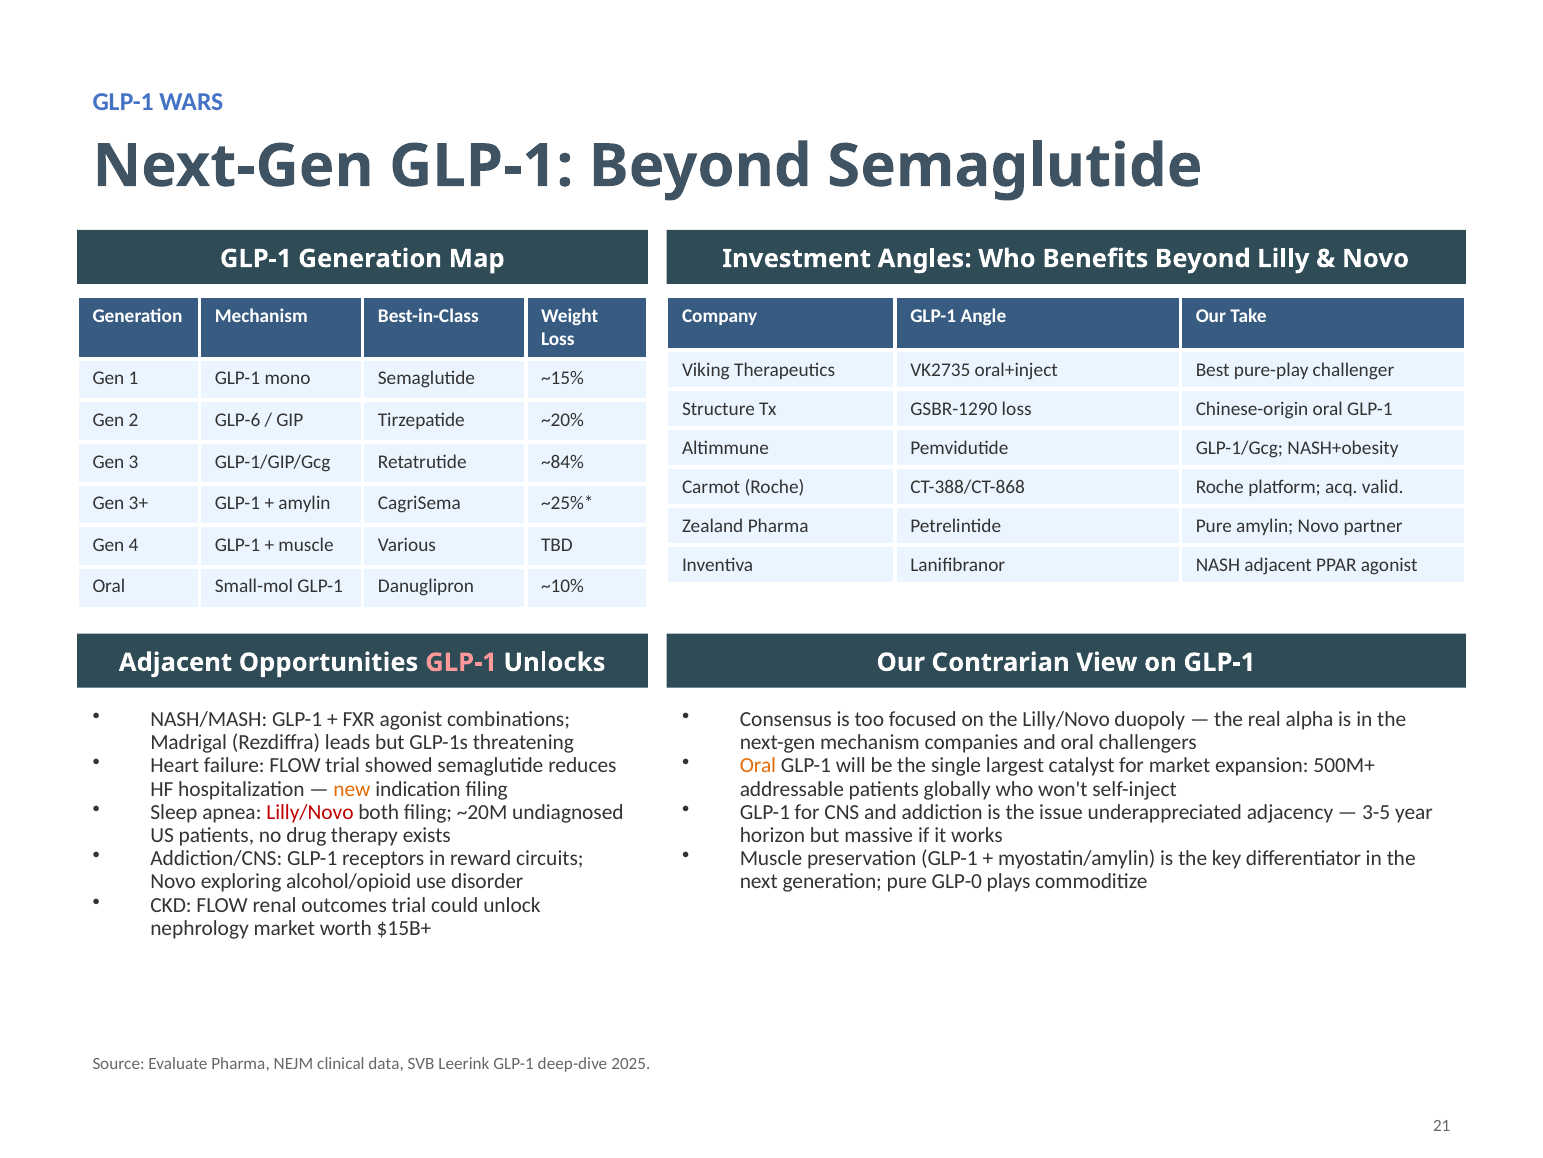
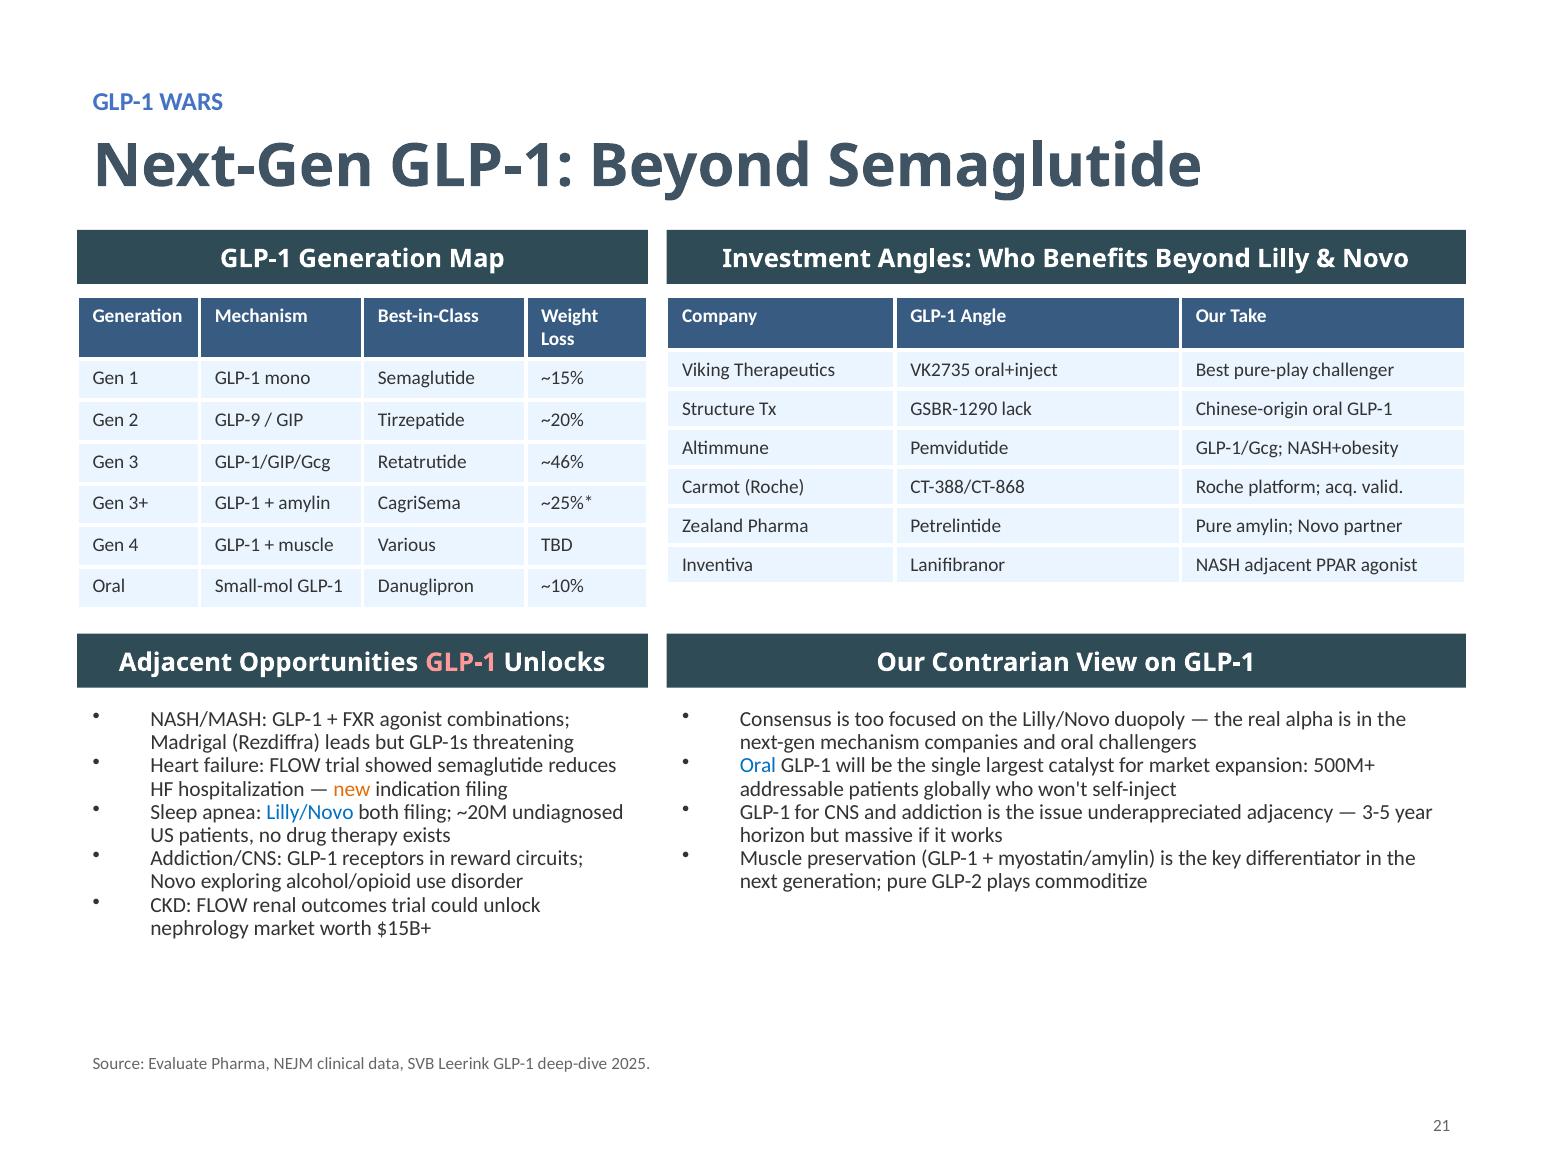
GSBR-1290 loss: loss -> lack (1017, 409)
GLP-6: GLP-6 -> GLP-9 (238, 420)
~84%: ~84% -> ~46% (563, 461)
Oral colour: orange -> blue (758, 765)
Lilly/Novo colour: red -> blue (310, 812)
GLP-0: GLP-0 -> GLP-2 (957, 881)
